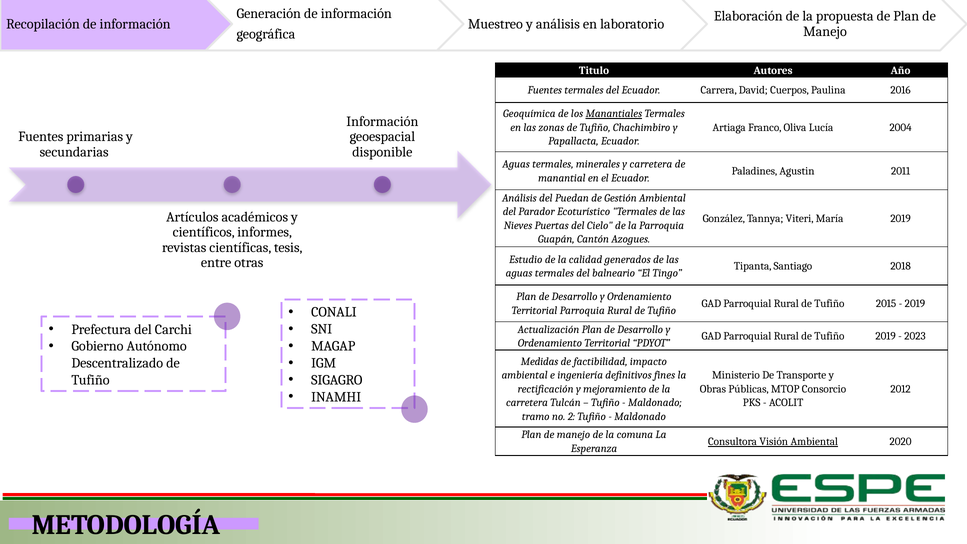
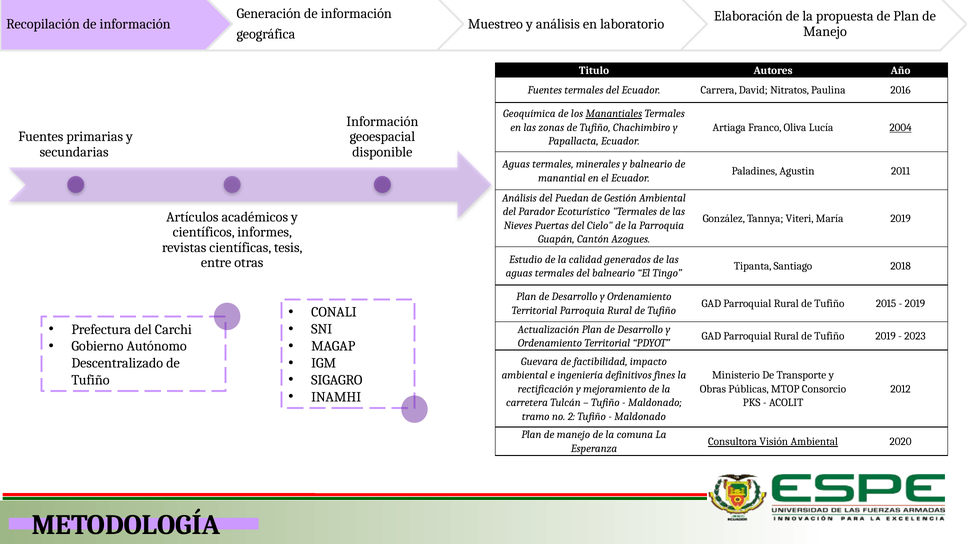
Cuerpos: Cuerpos -> Nitratos (790, 90)
2004 underline: none -> present (901, 127)
y carretera: carretera -> balneario (651, 164)
Medidas: Medidas -> Guevara (539, 362)
